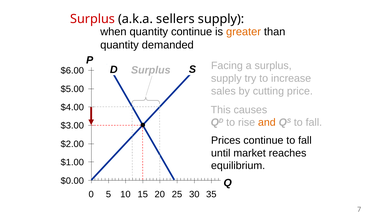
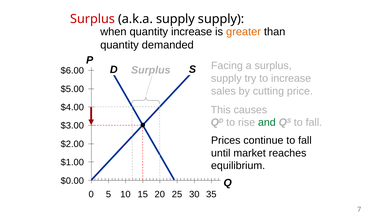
a.k.a sellers: sellers -> supply (176, 19)
quantity continue: continue -> increase (192, 32)
and colour: orange -> green (267, 122)
